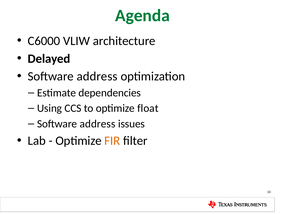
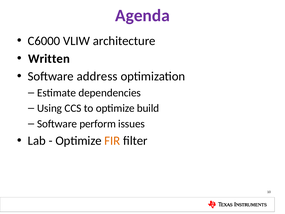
Agenda colour: green -> purple (142, 15)
Delayed: Delayed -> Written (49, 59)
float: float -> build (148, 108)
address: address -> perform (98, 124)
